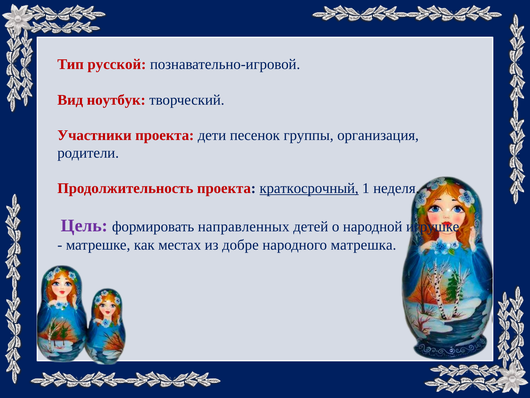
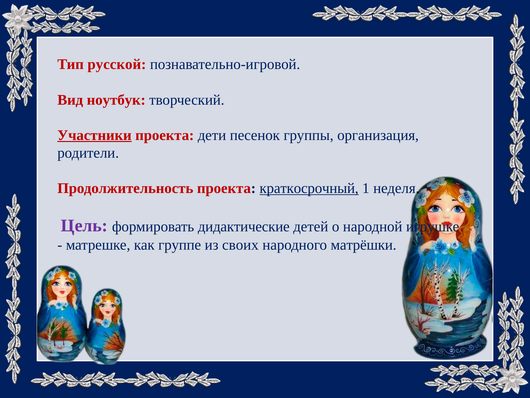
Участники underline: none -> present (94, 135)
направленных: направленных -> дидактические (244, 226)
местах: местах -> группе (180, 245)
добре: добре -> своих (240, 245)
матрешка: матрешка -> матрёшки (364, 245)
